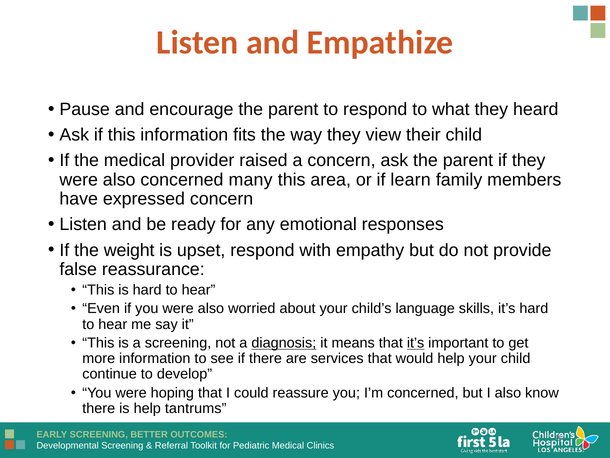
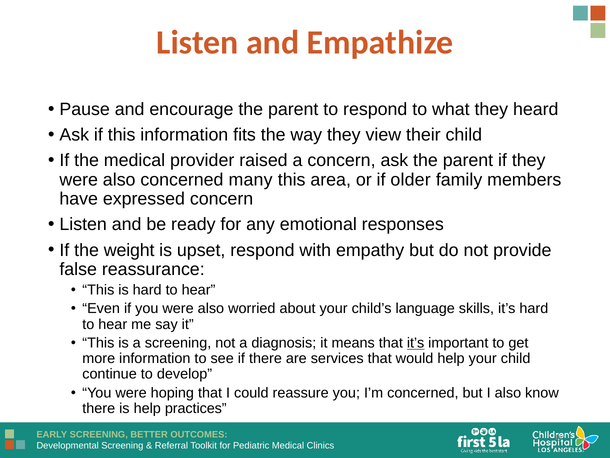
learn: learn -> older (411, 180)
diagnosis underline: present -> none (284, 343)
tantrums: tantrums -> practices (196, 408)
